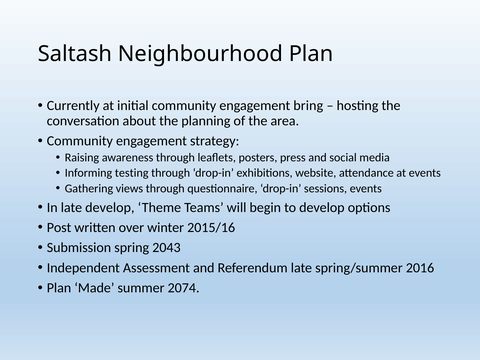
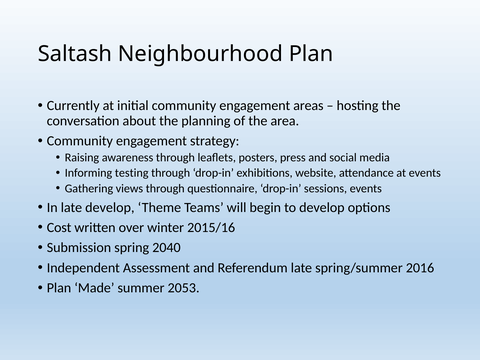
bring: bring -> areas (308, 106)
Post: Post -> Cost (59, 228)
2043: 2043 -> 2040 (166, 248)
2074: 2074 -> 2053 (184, 288)
